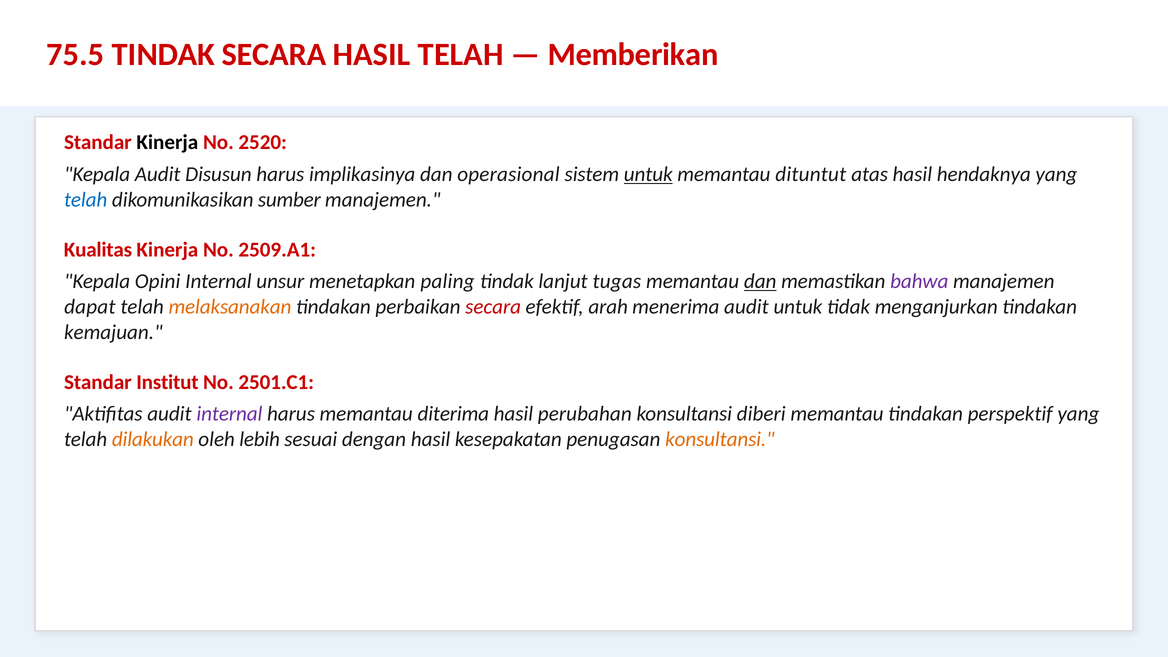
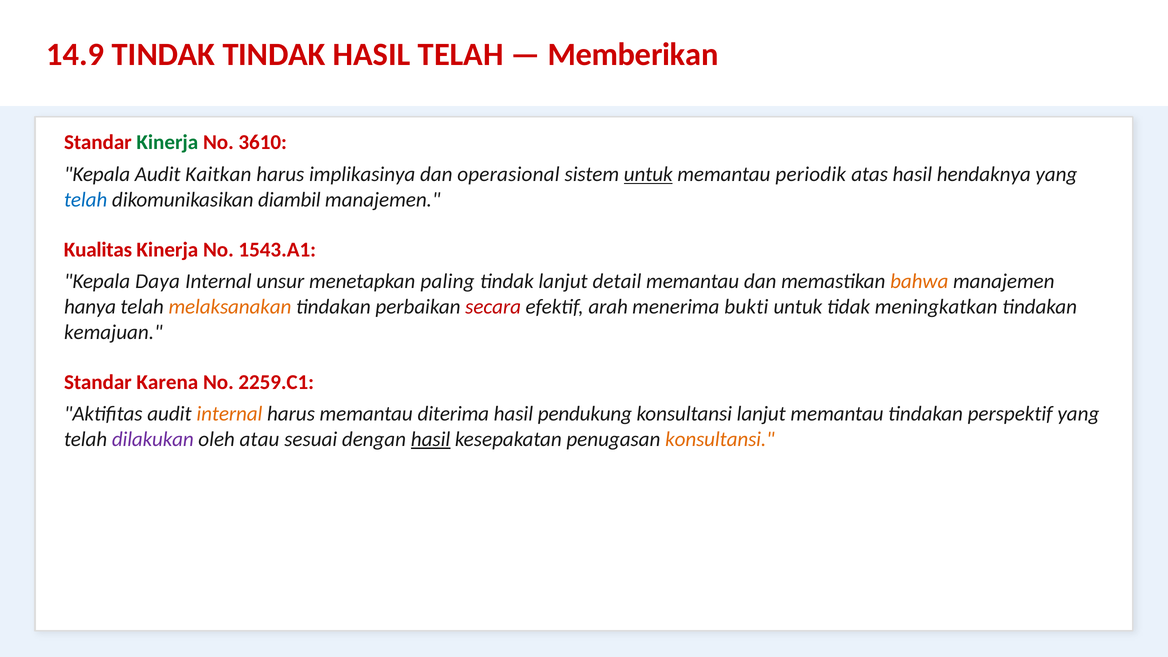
75.5: 75.5 -> 14.9 (75, 55)
TINDAK SECARA: SECARA -> TINDAK (274, 55)
Kinerja colour: black -> green (167, 143)
2520: 2520 -> 3610 (263, 143)
Disusun: Disusun -> Kaitkan (218, 174)
dituntut: dituntut -> periodik (811, 174)
sumber: sumber -> diambil (289, 200)
2509.A1: 2509.A1 -> 1543.A1 (277, 250)
Opini: Opini -> Daya (158, 281)
tugas: tugas -> detail (617, 281)
dan underline: present -> none (760, 281)
bahwa colour: purple -> orange (919, 281)
dapat: dapat -> hanya (90, 307)
menerima audit: audit -> bukti (746, 307)
menganjurkan: menganjurkan -> meningkatkan (936, 307)
Institut: Institut -> Karena (167, 382)
2501.C1: 2501.C1 -> 2259.C1 (276, 382)
internal colour: purple -> orange (229, 414)
perubahan: perubahan -> pendukung (585, 414)
konsultansi diberi: diberi -> lanjut (761, 414)
dilakukan colour: orange -> purple (153, 439)
lebih: lebih -> atau (259, 439)
hasil underline: none -> present (431, 439)
